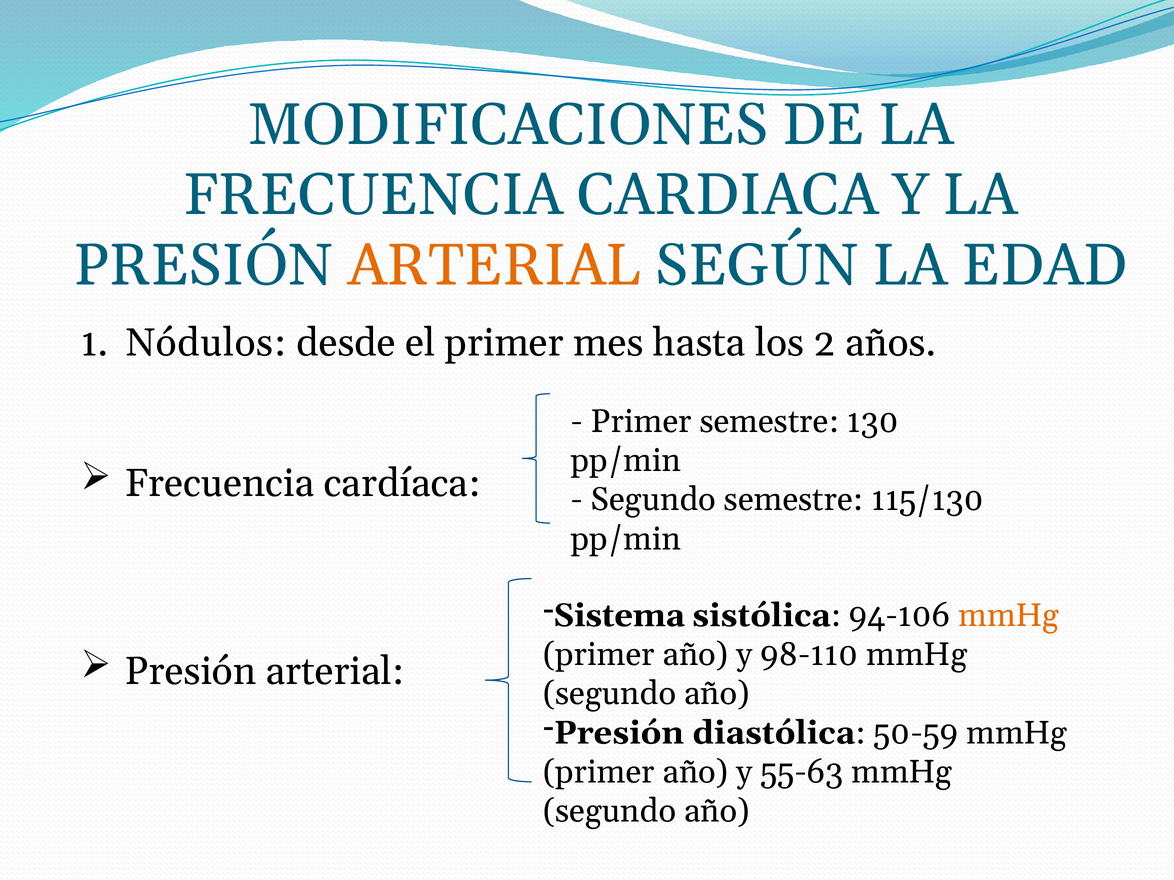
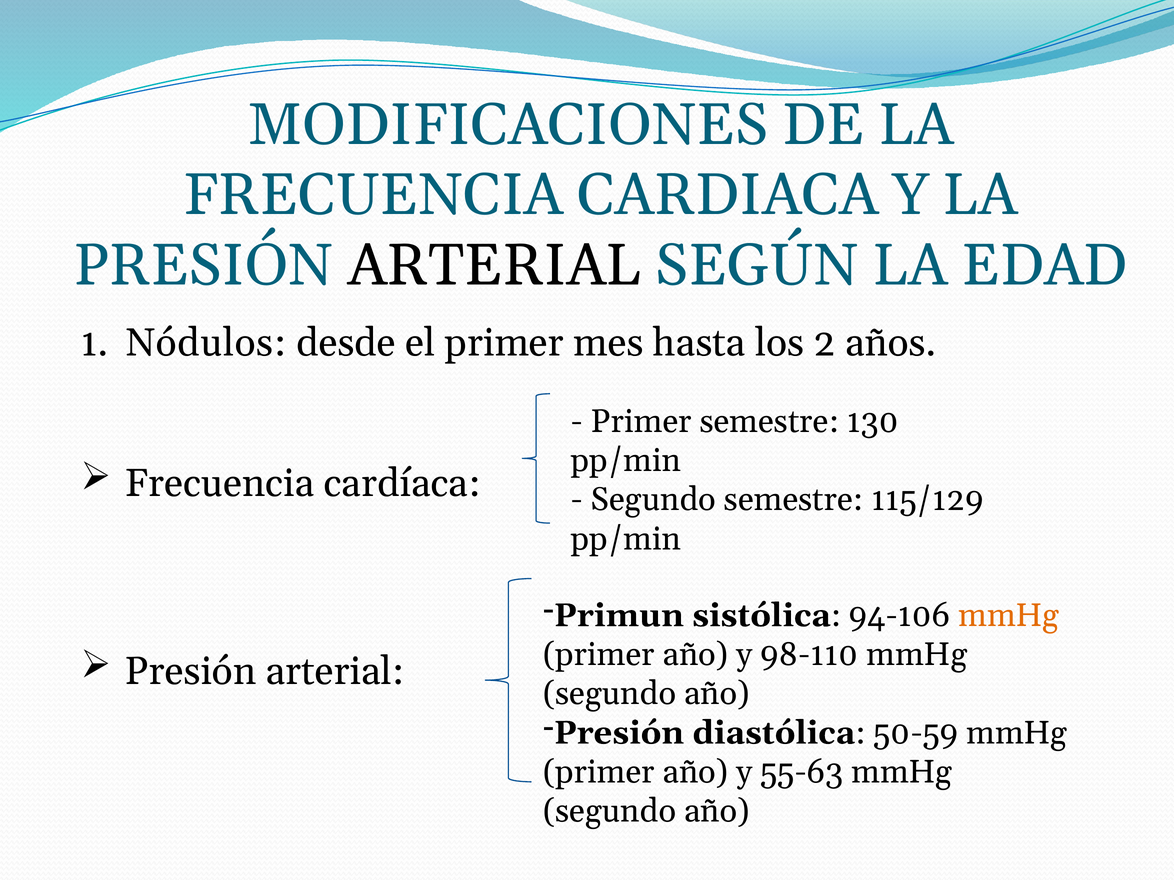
ARTERIAL colour: orange -> black (494, 266)
115/130: 115/130 -> 115/129 (927, 500)
Sistema: Sistema -> Primun (619, 616)
